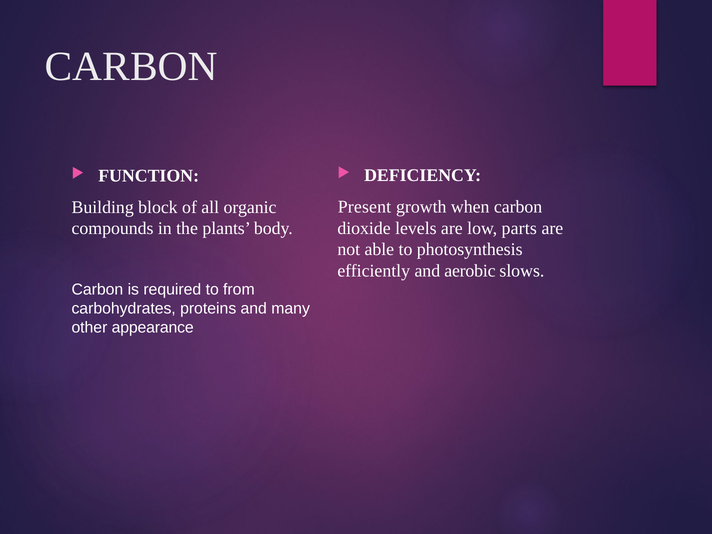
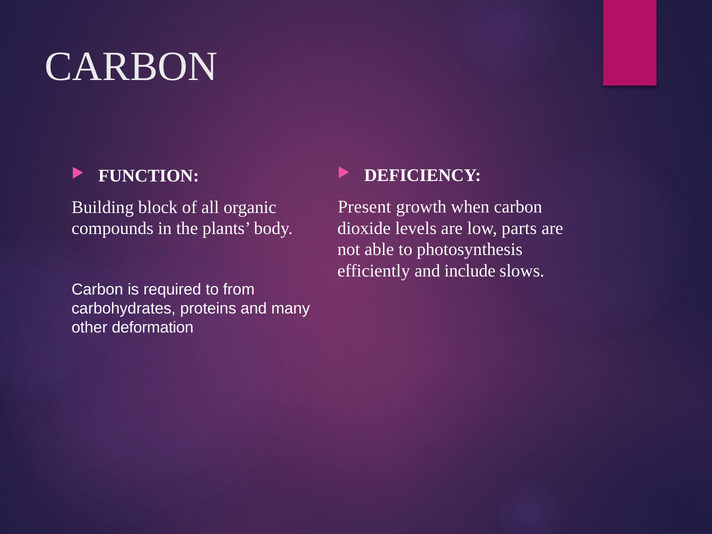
aerobic: aerobic -> include (470, 271)
appearance: appearance -> deformation (153, 328)
